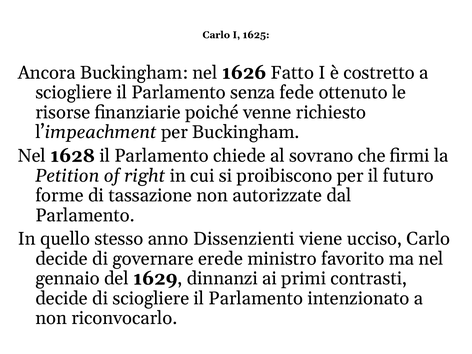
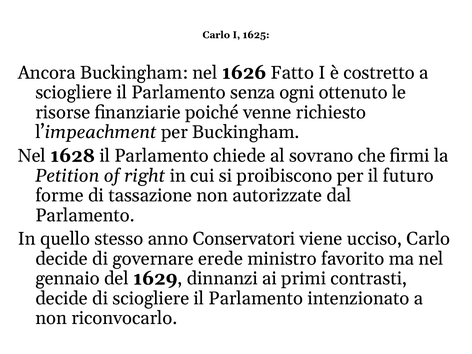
fede: fede -> ogni (297, 93)
Dissenzienti: Dissenzienti -> Conservatori (244, 239)
